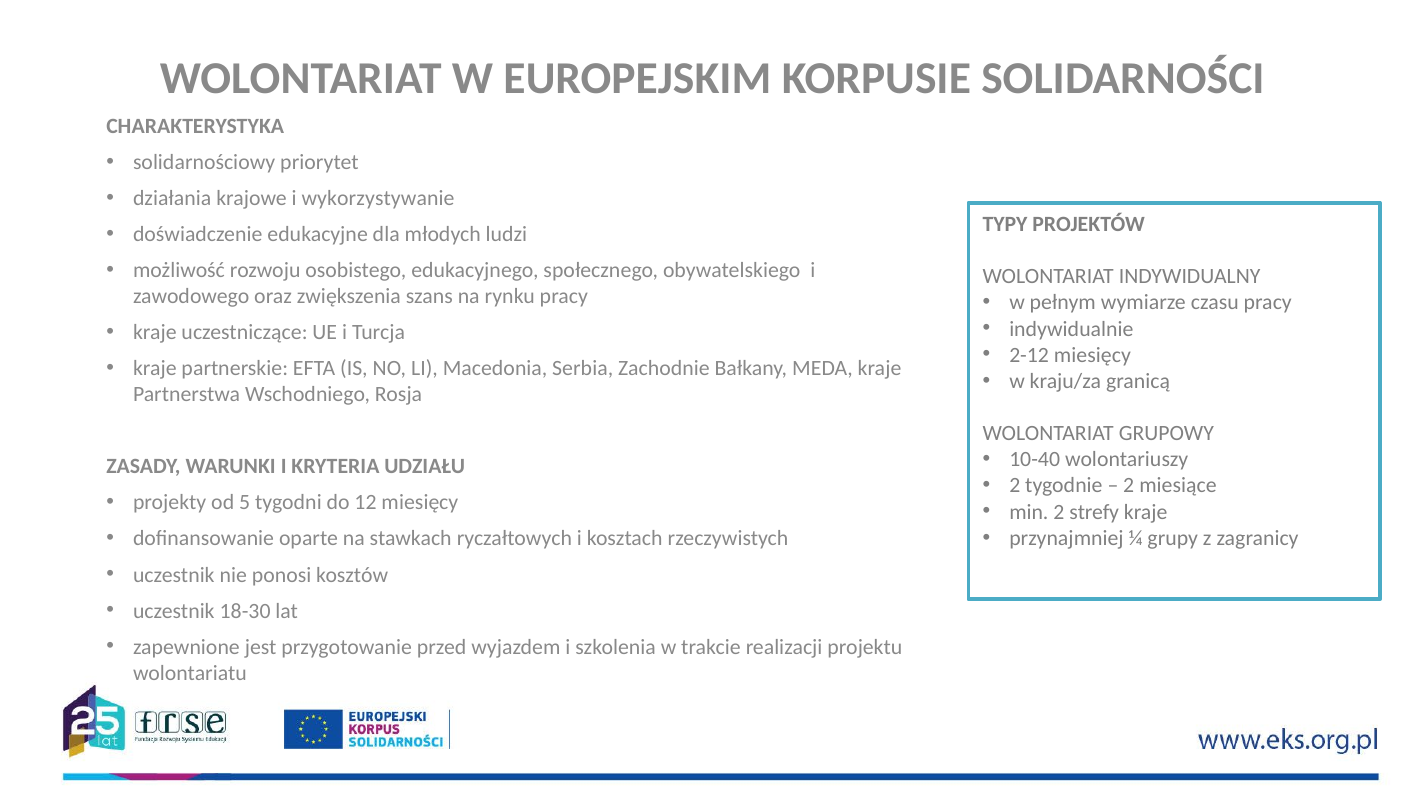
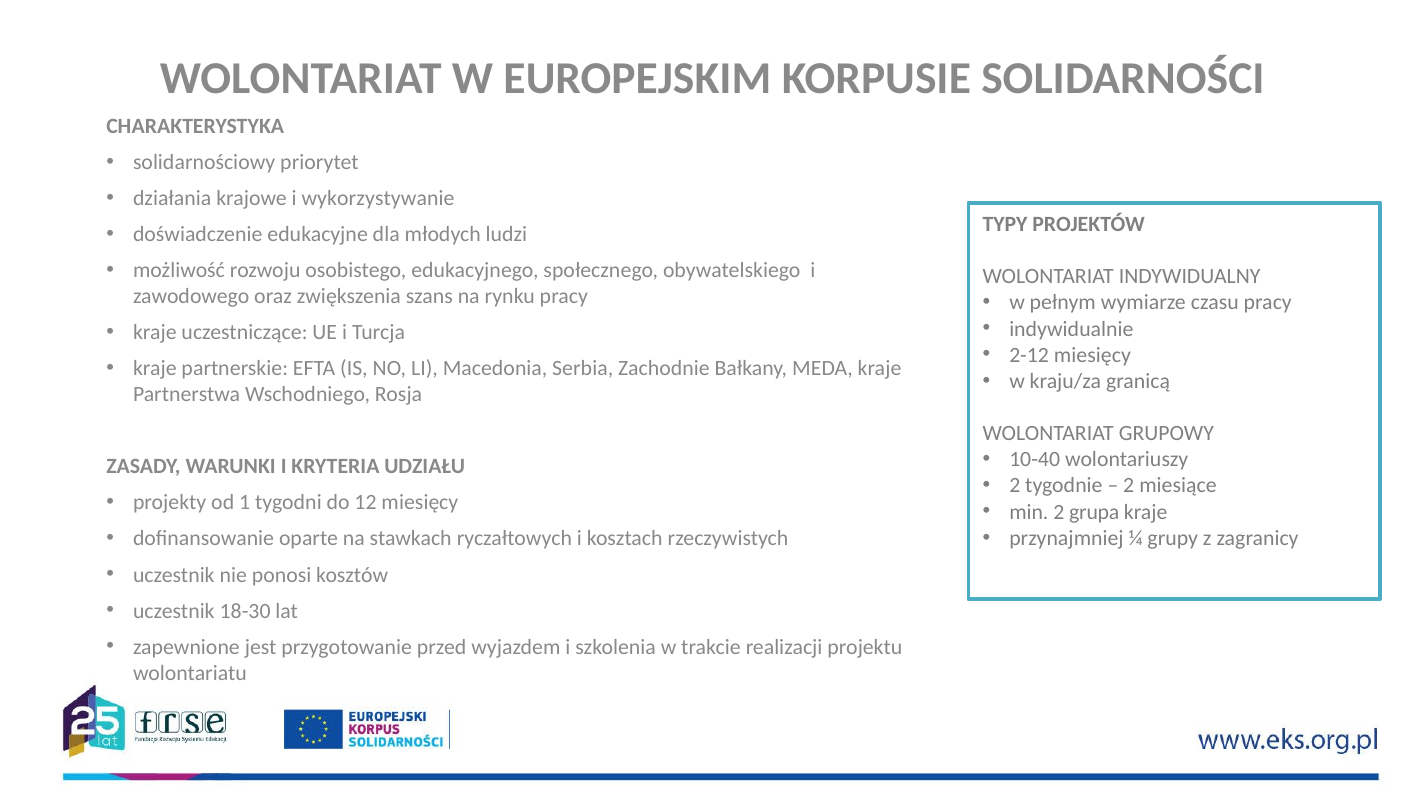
5: 5 -> 1 (245, 503)
strefy: strefy -> grupa (1094, 512)
